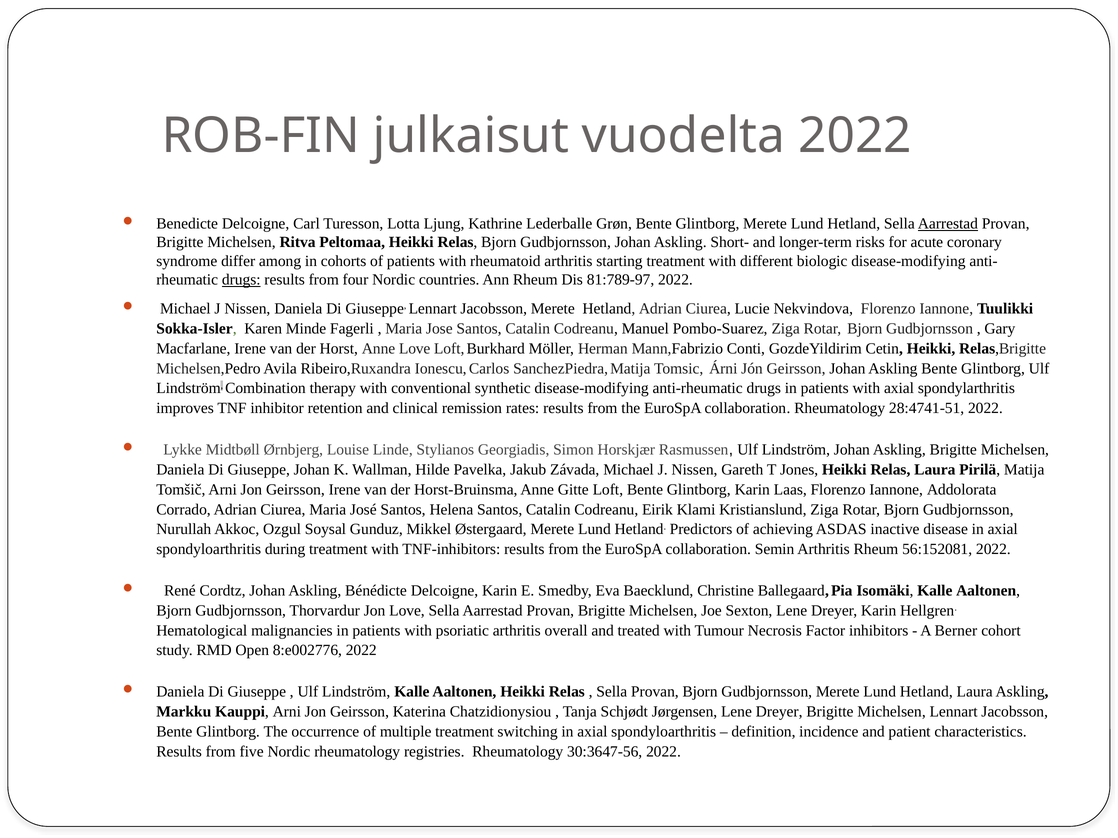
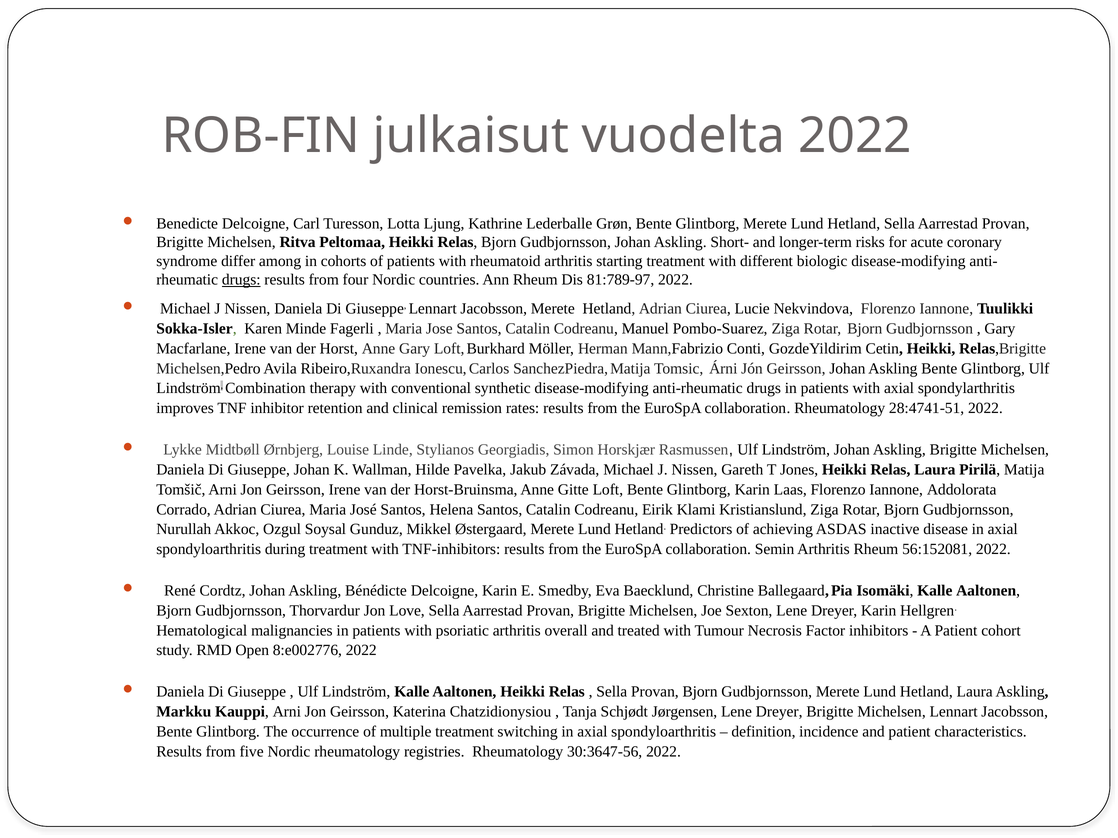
Aarrestad underline: present -> none (948, 224)
Anne Love: Love -> Gary (415, 349)
A Berner: Berner -> Patient (956, 631)
